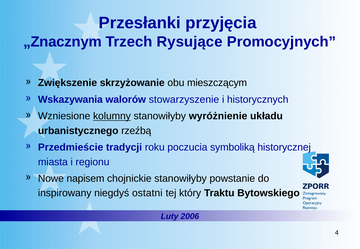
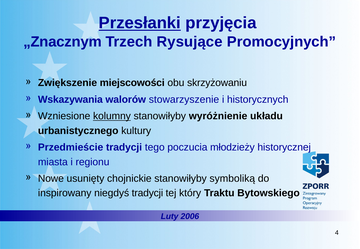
Przesłanki underline: none -> present (140, 23)
skrzyżowanie: skrzyżowanie -> miejscowości (132, 83)
mieszczącym: mieszczącym -> skrzyżowaniu (217, 83)
rzeźbą: rzeźbą -> kultury (136, 131)
roku: roku -> tego (155, 147)
symboliką: symboliką -> młodzieży (232, 147)
napisem: napisem -> usunięty (85, 179)
powstanie: powstanie -> symboliką (232, 179)
niegdyś ostatni: ostatni -> tradycji (147, 193)
